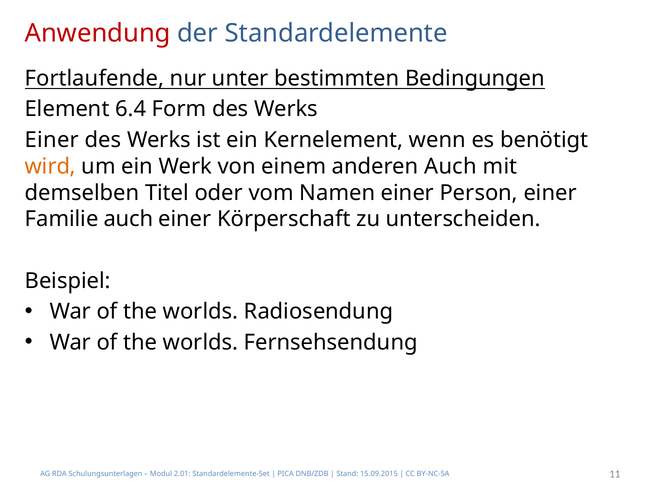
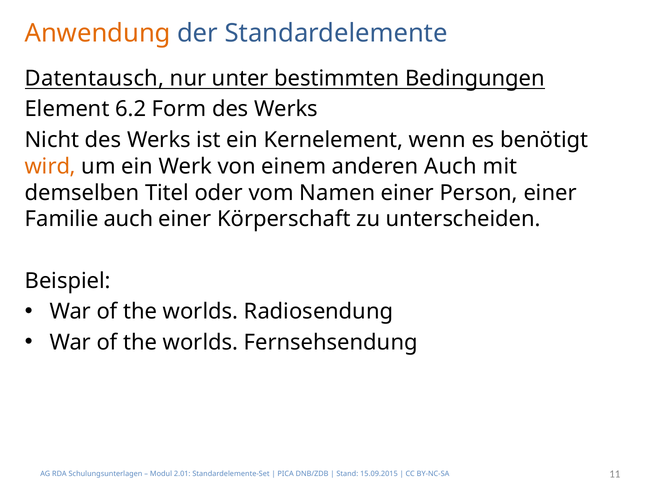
Anwendung colour: red -> orange (98, 33)
Fortlaufende: Fortlaufende -> Datentausch (94, 78)
6.4: 6.4 -> 6.2 (131, 109)
Einer: Einer -> Nicht (52, 140)
